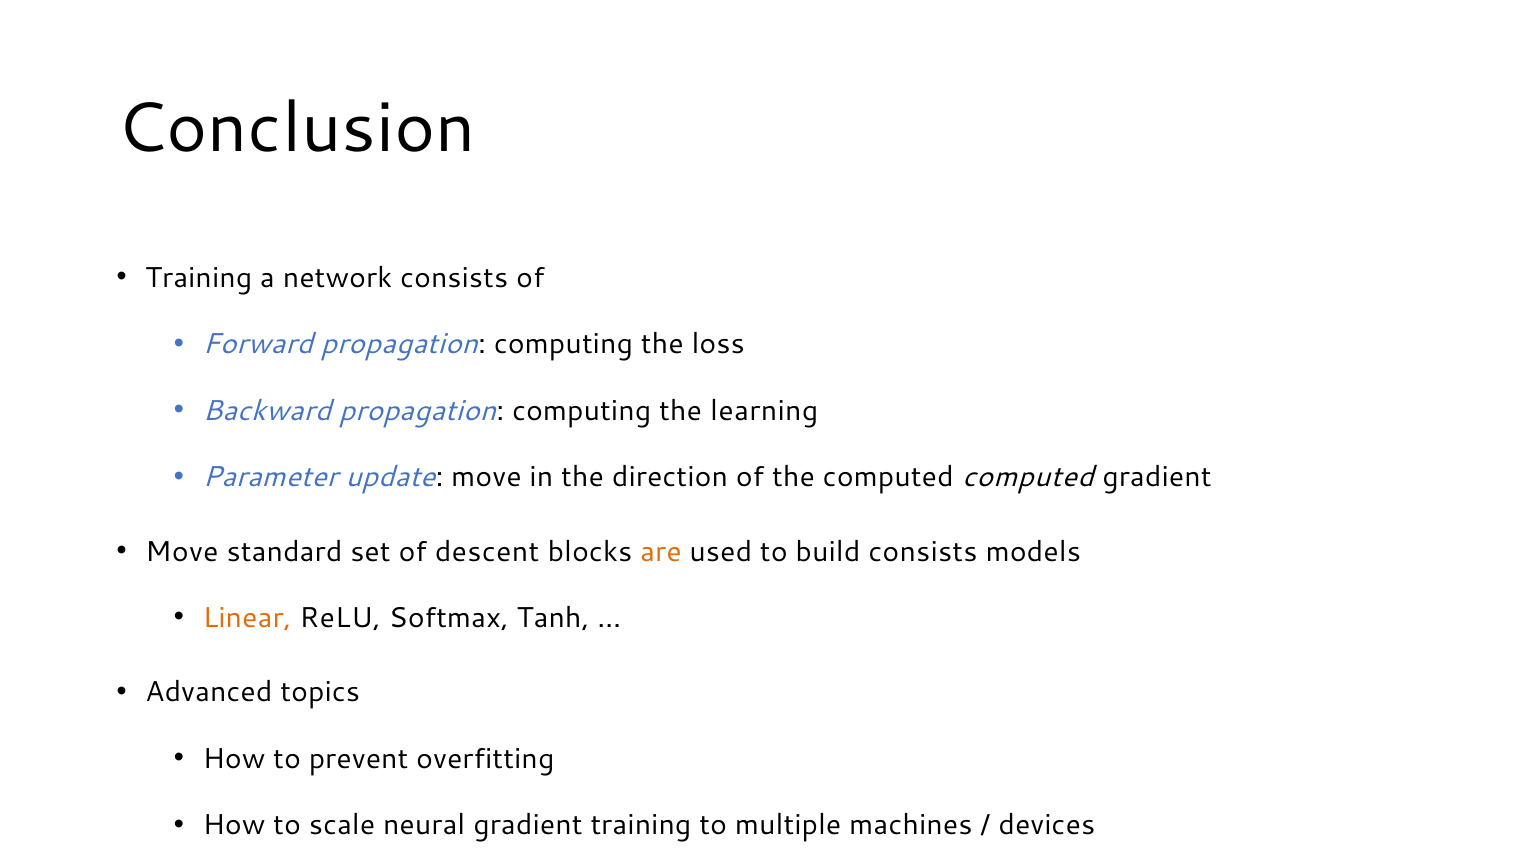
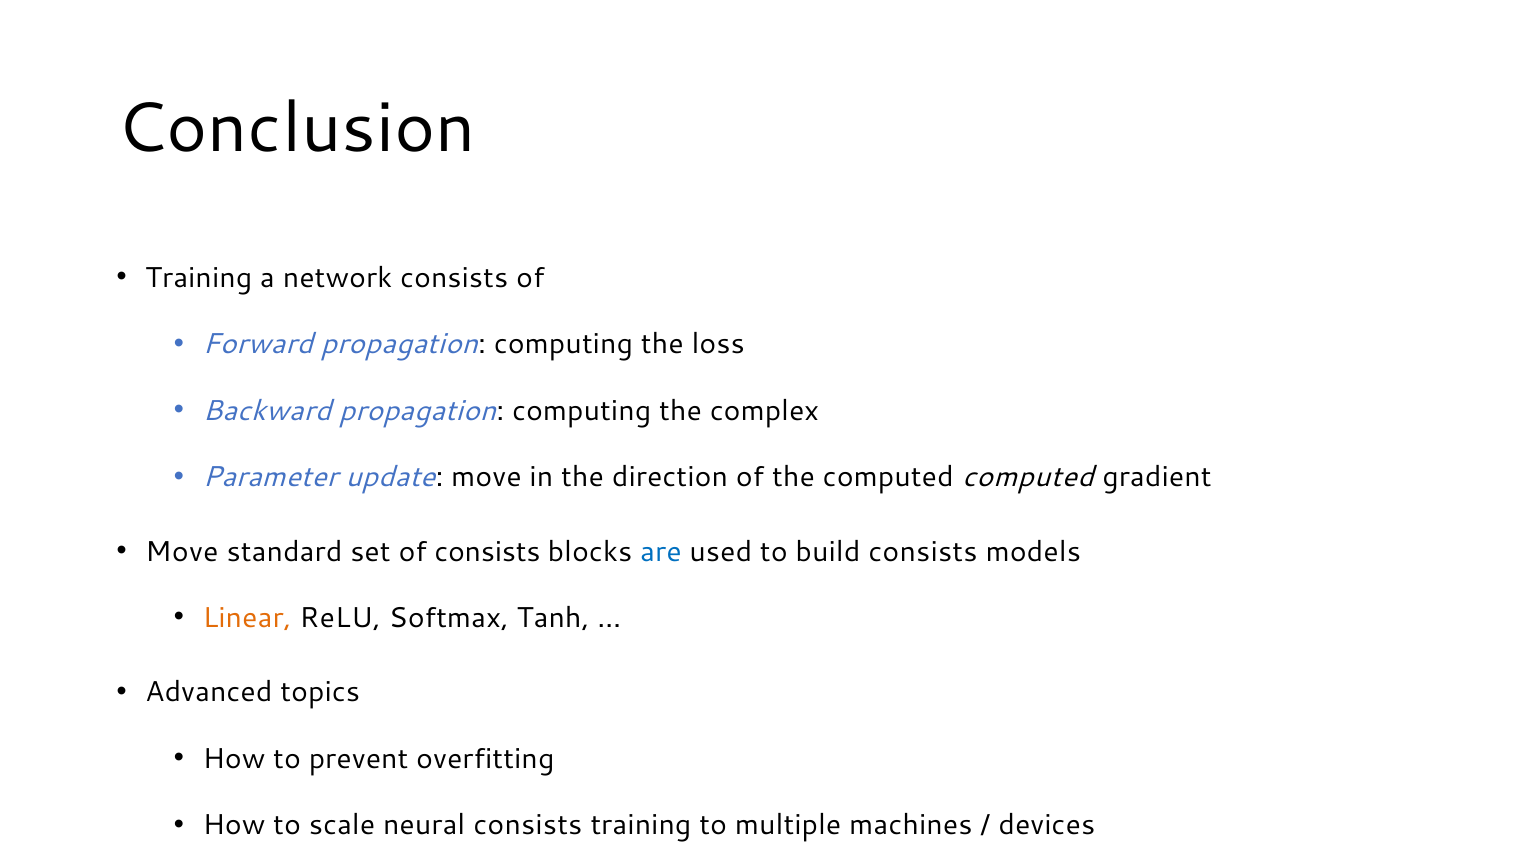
learning: learning -> complex (764, 411)
of descent: descent -> consists (487, 552)
are colour: orange -> blue (661, 552)
neural gradient: gradient -> consists (528, 825)
